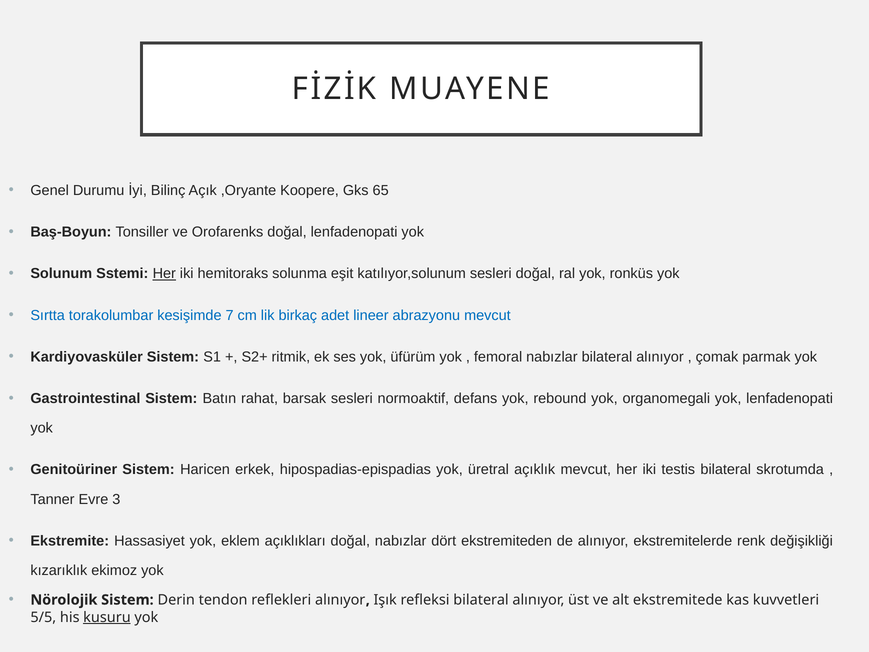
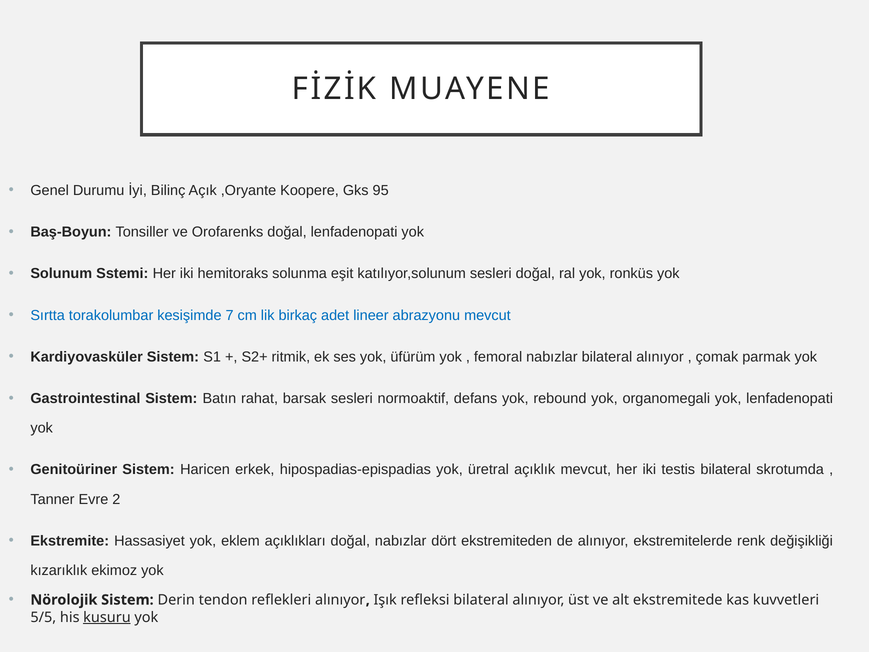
65: 65 -> 95 (381, 190)
Her underline: present -> none (164, 274)
3: 3 -> 2 (116, 499)
